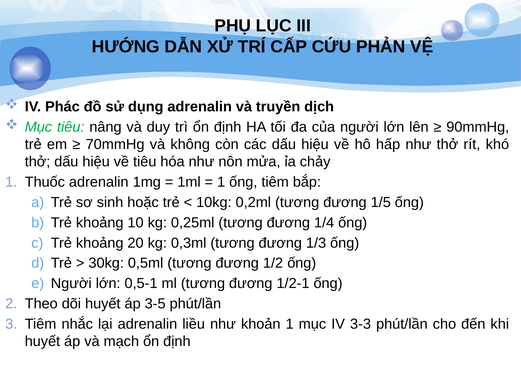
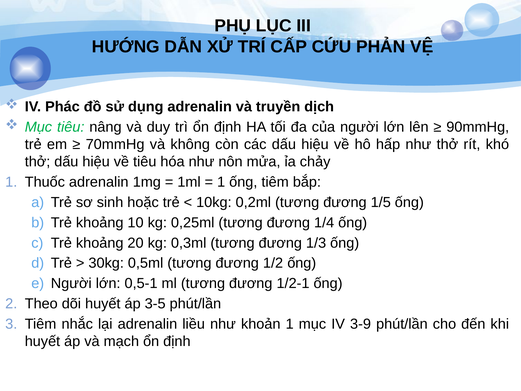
3-3: 3-3 -> 3-9 (361, 324)
